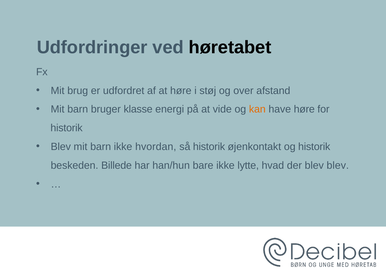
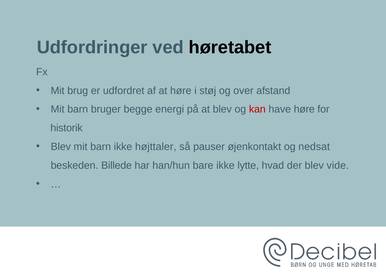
klasse: klasse -> begge (138, 109)
at vide: vide -> blev (222, 109)
kan colour: orange -> red (257, 109)
hvordan: hvordan -> højttaler (156, 146)
så historik: historik -> pauser (209, 146)
og historik: historik -> nedsat (314, 146)
blev blev: blev -> vide (338, 165)
